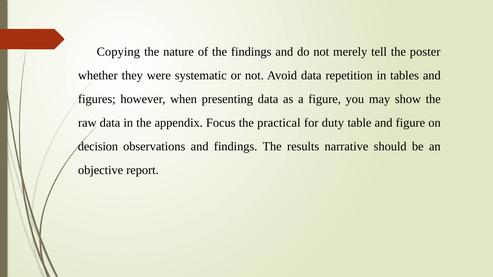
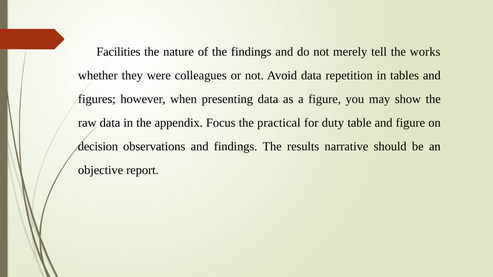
Copying: Copying -> Facilities (118, 52)
poster: poster -> works (425, 52)
systematic: systematic -> colleagues (201, 76)
